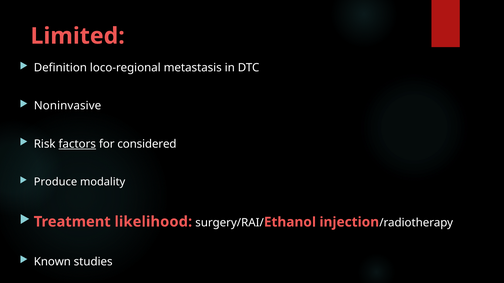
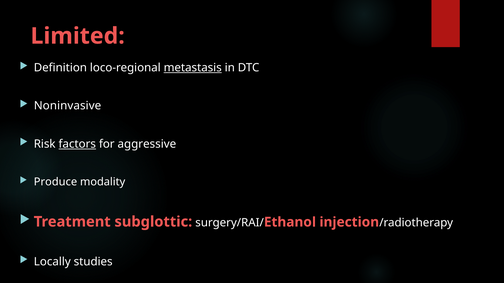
metastasis underline: none -> present (193, 68)
considered: considered -> aggressive (147, 144)
likelihood: likelihood -> subglottic (153, 222)
Known: Known -> Locally (52, 262)
